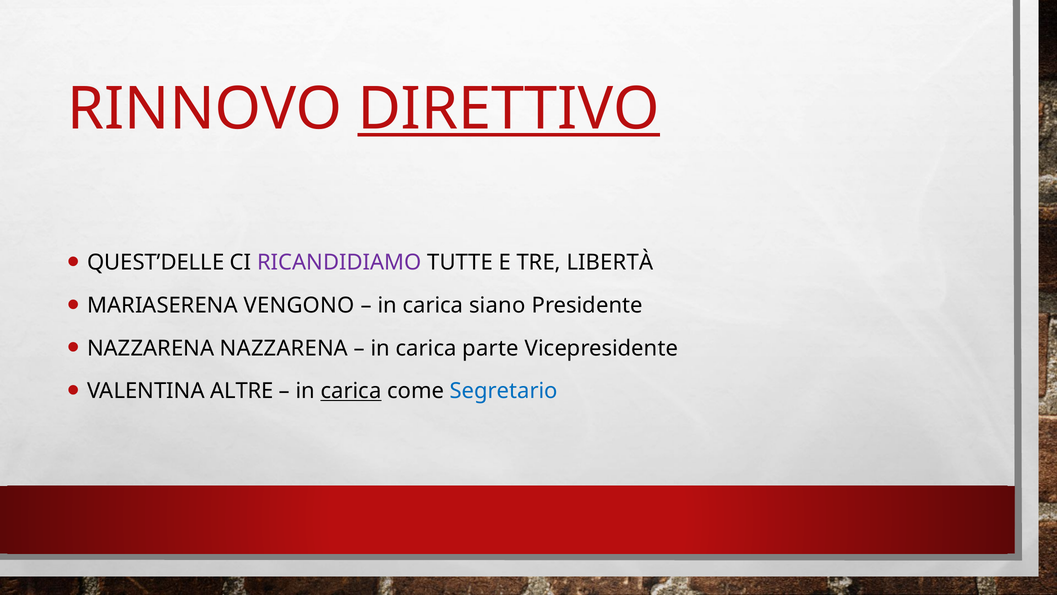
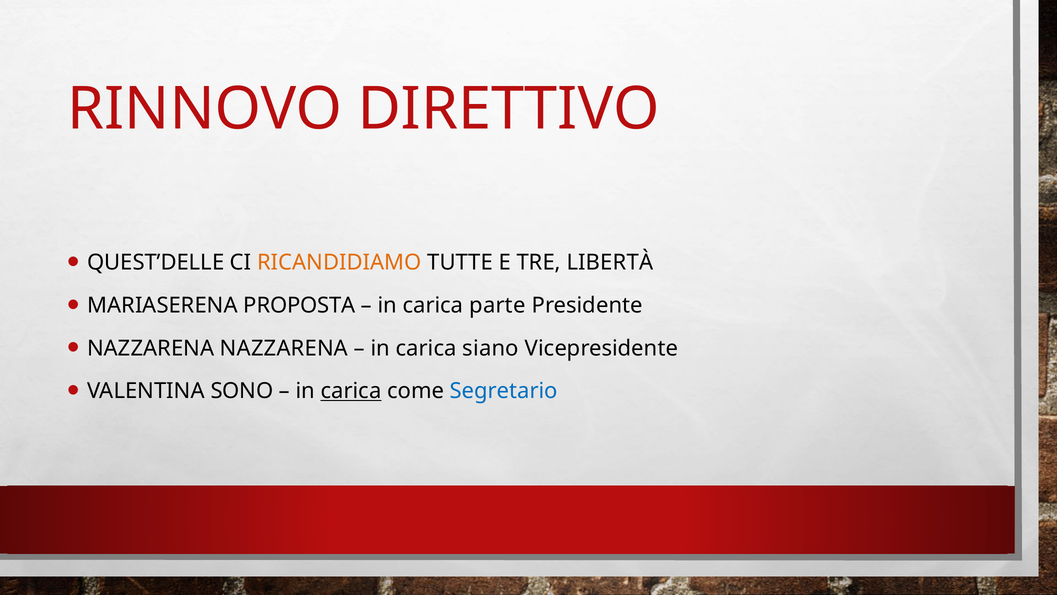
DIRETTIVO underline: present -> none (509, 109)
RICANDIDIAMO colour: purple -> orange (339, 263)
VENGONO: VENGONO -> PROPOSTA (299, 305)
siano: siano -> parte (497, 305)
parte: parte -> siano (491, 348)
ALTRE: ALTRE -> SONO (242, 391)
